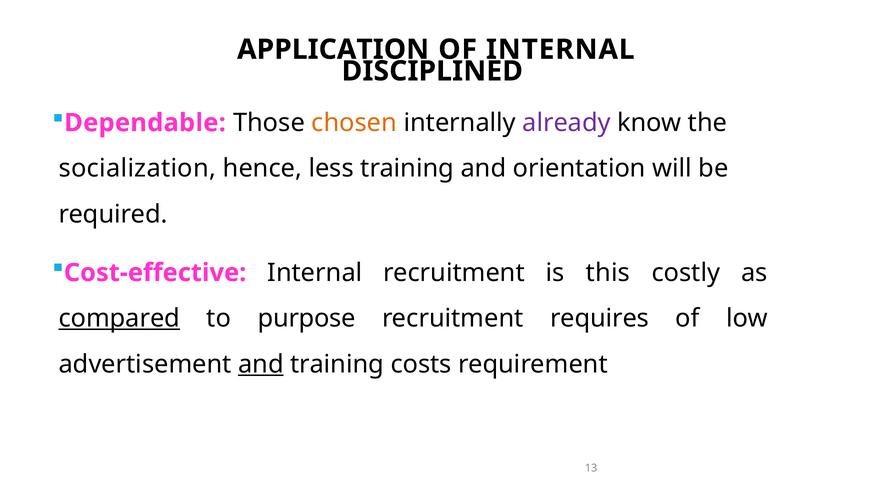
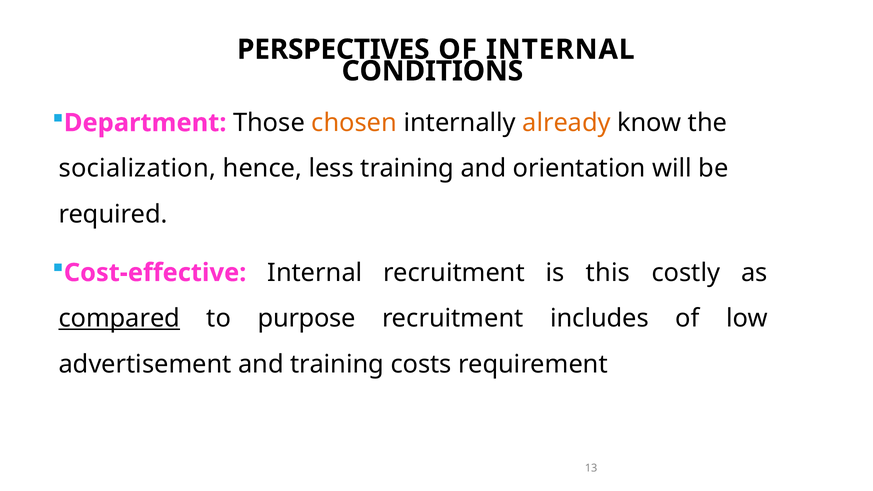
APPLICATION: APPLICATION -> PERSPECTIVES (333, 49)
DISCIPLINED: DISCIPLINED -> CONDITIONS (432, 71)
Dependable: Dependable -> Department (145, 123)
already colour: purple -> orange (567, 123)
requires: requires -> includes (599, 318)
and underline: present -> none (261, 364)
